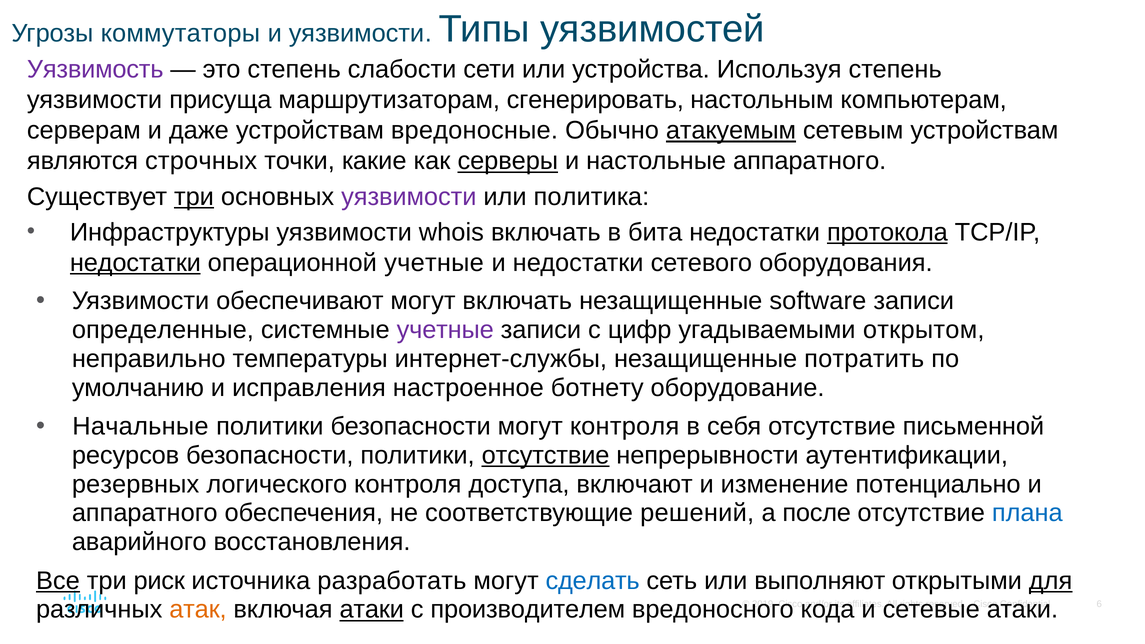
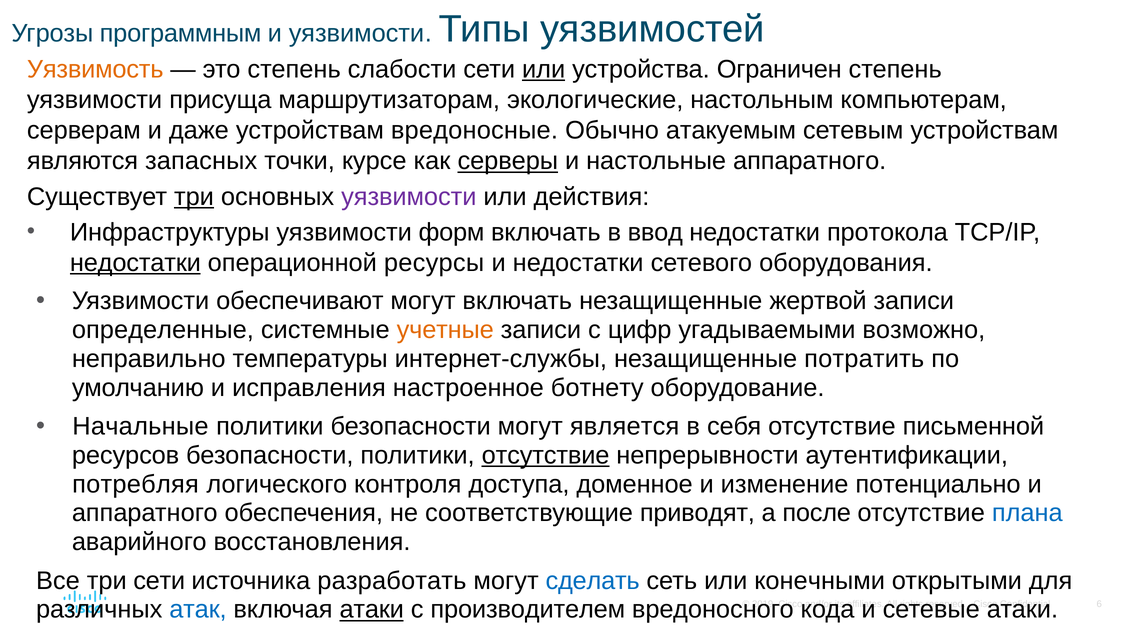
коммутаторы: коммутаторы -> программным (181, 33)
Уязвимость colour: purple -> orange (95, 70)
или underline: none -> present (544, 70)
Используя: Используя -> Ограничен (779, 70)
сгенерировать: сгенерировать -> экологические (595, 100)
атакуемым underline: present -> none (731, 131)
строчных: строчных -> запасных (201, 161)
какие: какие -> курсе (374, 161)
политика: политика -> действия (591, 197)
whois: whois -> форм (452, 232)
бита: бита -> ввод (655, 232)
протокола underline: present -> none (887, 232)
операционной учетные: учетные -> ресурсы (434, 263)
software: software -> жертвой (818, 301)
учетные colour: purple -> orange (445, 330)
открытом: открытом -> возможно (924, 330)
могут контроля: контроля -> является (625, 426)
резервных: резервных -> потребляя (136, 484)
включают: включают -> доменное (635, 484)
решений: решений -> приводят (697, 513)
Все underline: present -> none (58, 581)
три риск: риск -> сети (159, 581)
выполняют: выполняют -> конечными (820, 581)
для underline: present -> none (1051, 581)
атак colour: orange -> blue (198, 610)
